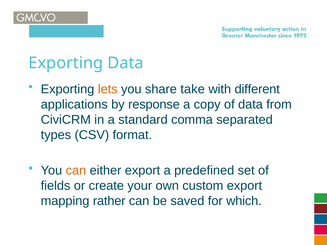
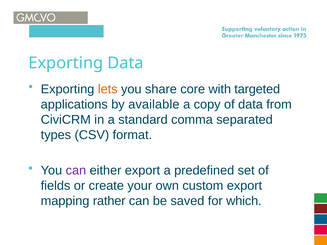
take: take -> core (193, 89)
different: different -> targeted (257, 89)
response: response -> available (154, 104)
can colour: orange -> purple (76, 171)
